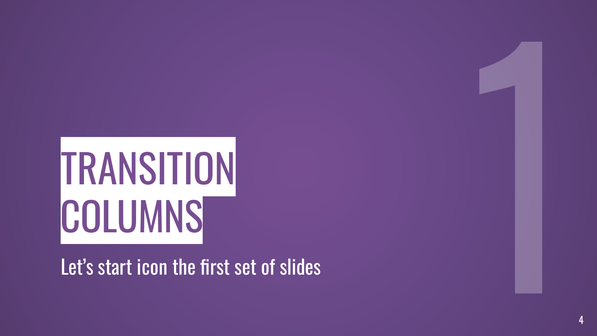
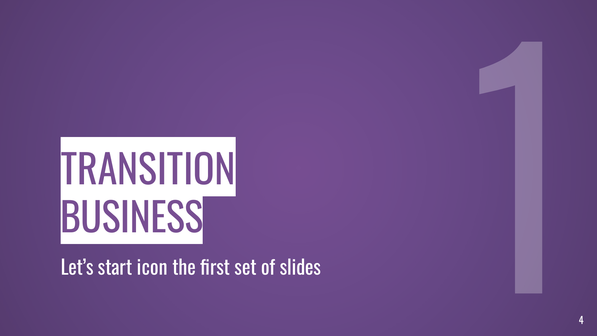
COLUMNS: COLUMNS -> BUSINESS (132, 219)
